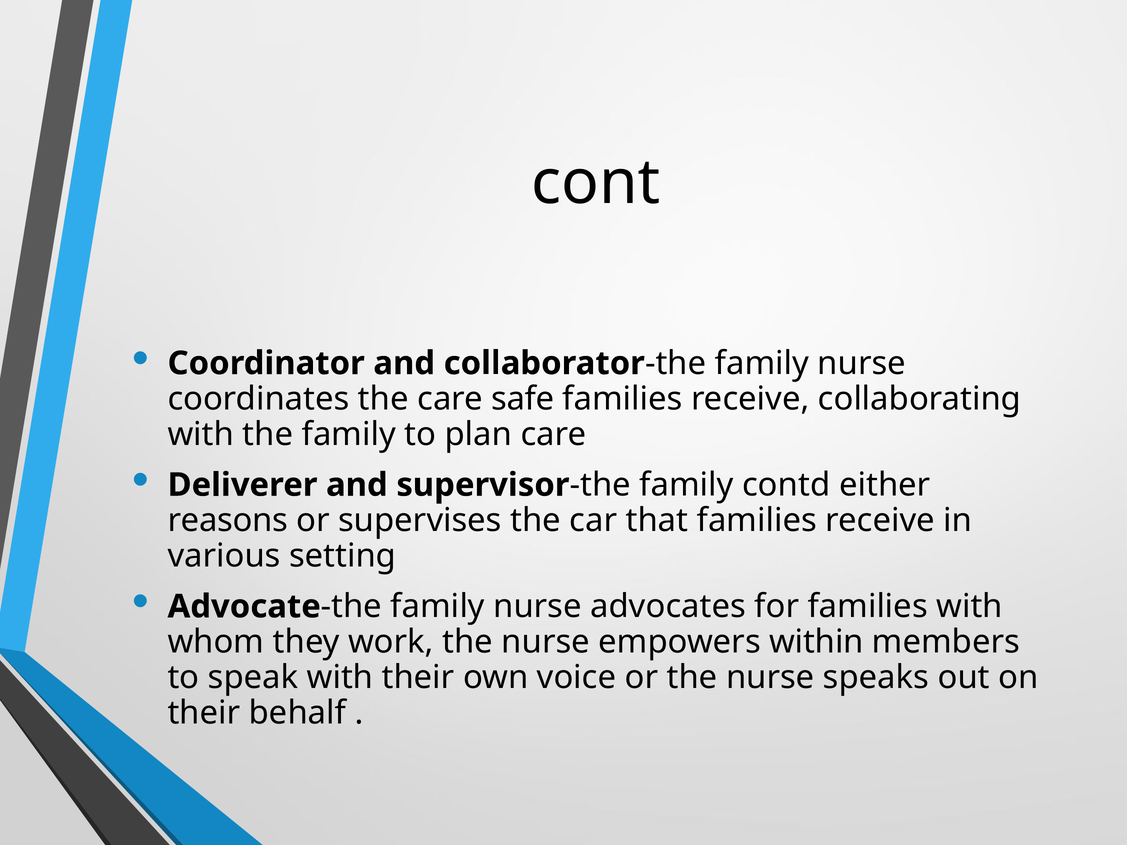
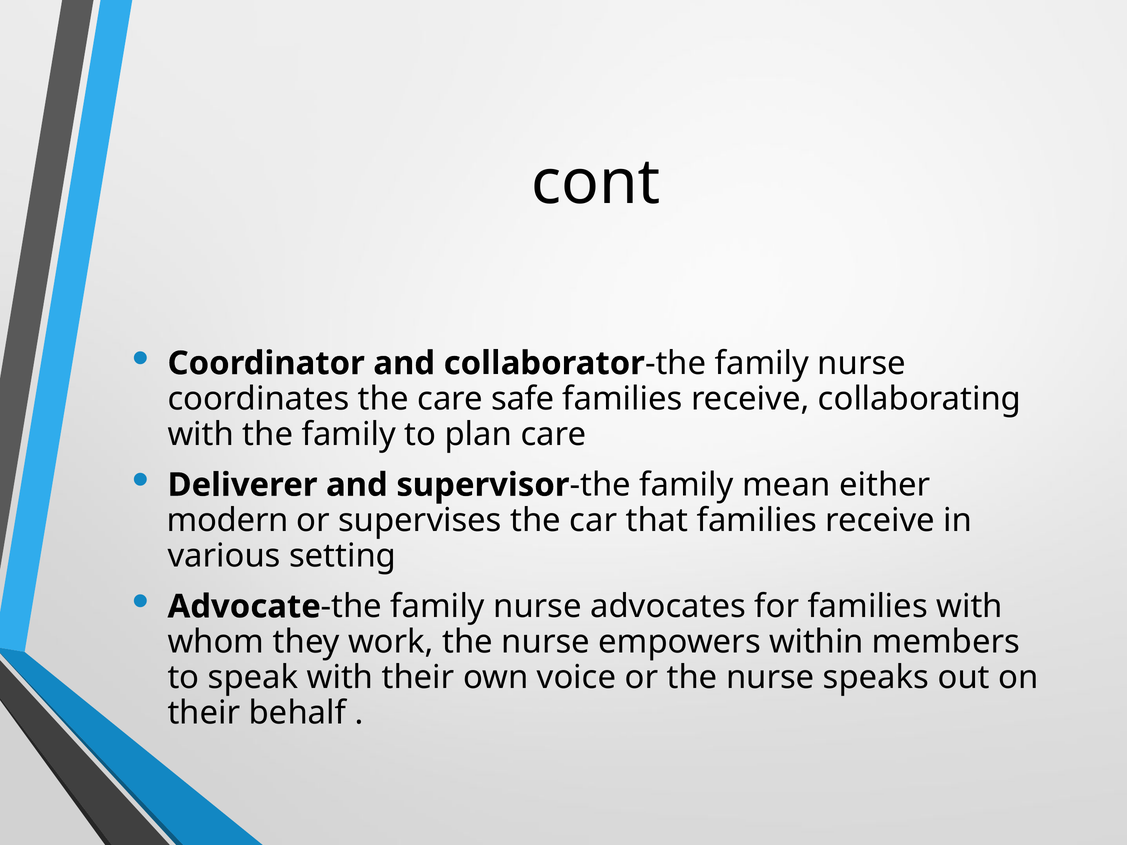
contd: contd -> mean (786, 485)
reasons: reasons -> modern (228, 521)
